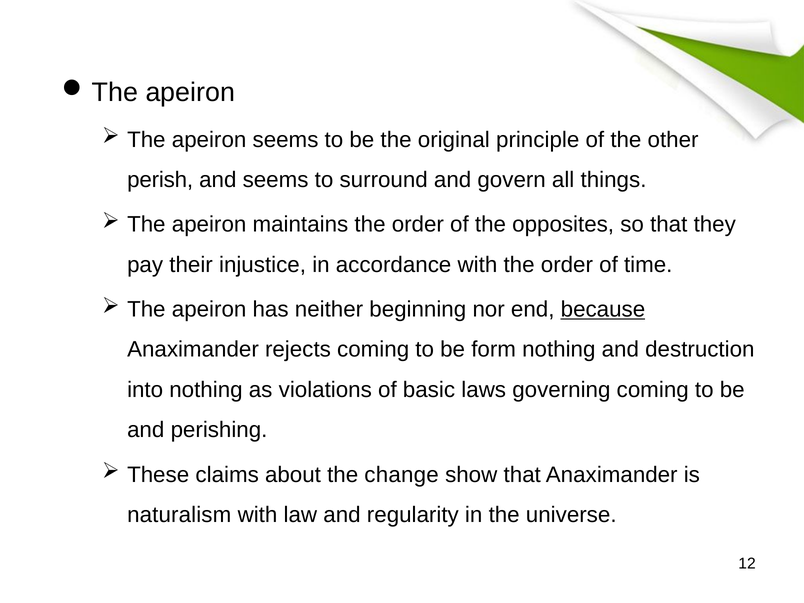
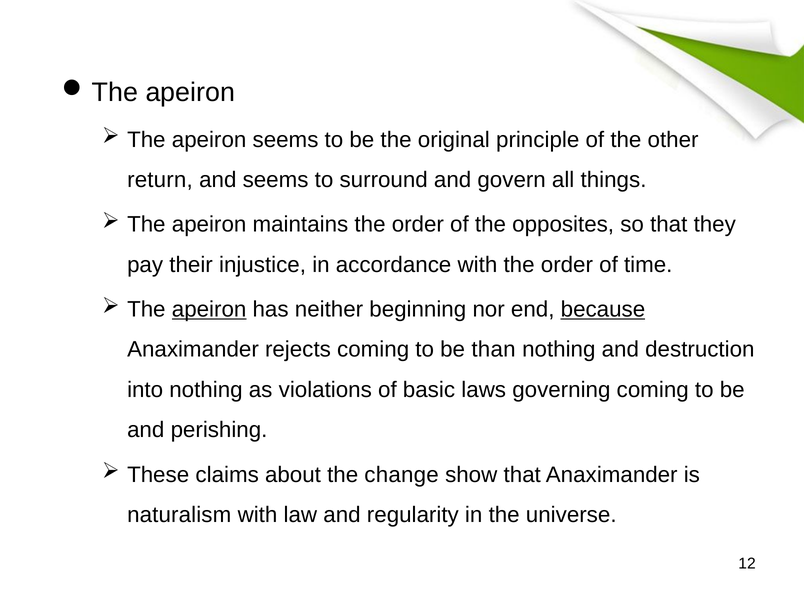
perish: perish -> return (160, 180)
apeiron underline: none -> present (209, 309)
form: form -> than (494, 350)
